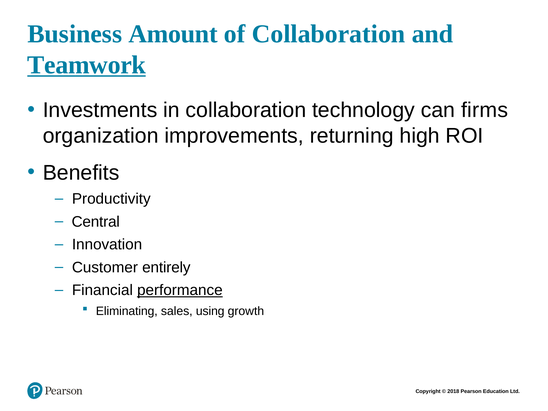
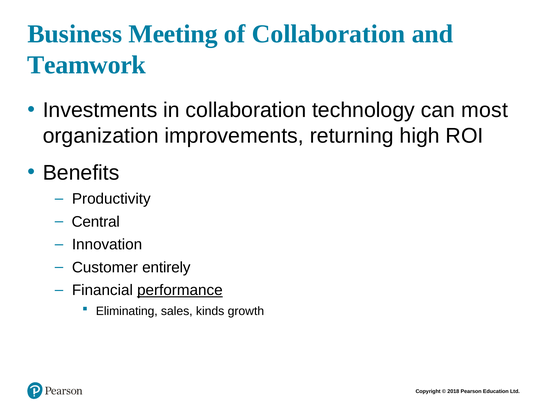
Amount: Amount -> Meeting (173, 34)
Teamwork underline: present -> none (87, 65)
firms: firms -> most (485, 110)
using: using -> kinds (210, 311)
